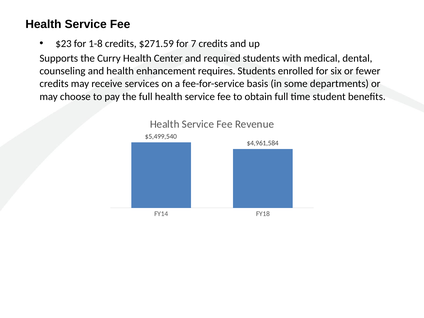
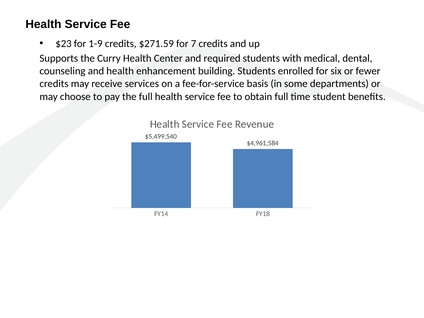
1-8: 1-8 -> 1-9 (96, 44)
requires: requires -> building (217, 71)
